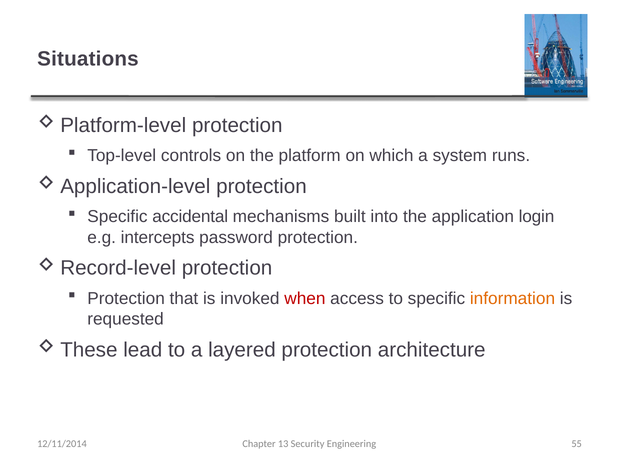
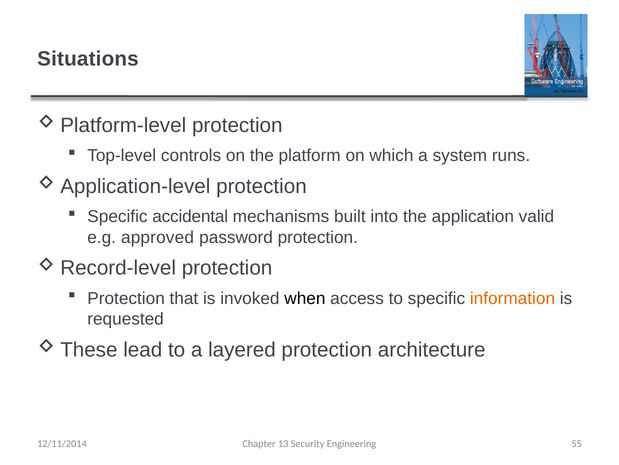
login: login -> valid (536, 216)
intercepts: intercepts -> approved (157, 237)
when colour: red -> black (305, 298)
